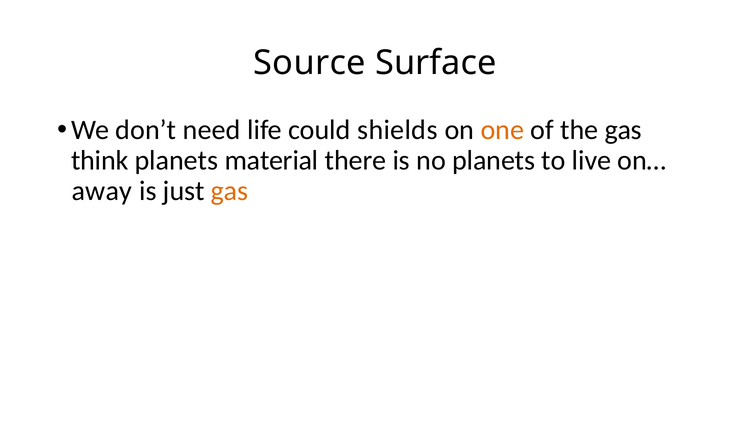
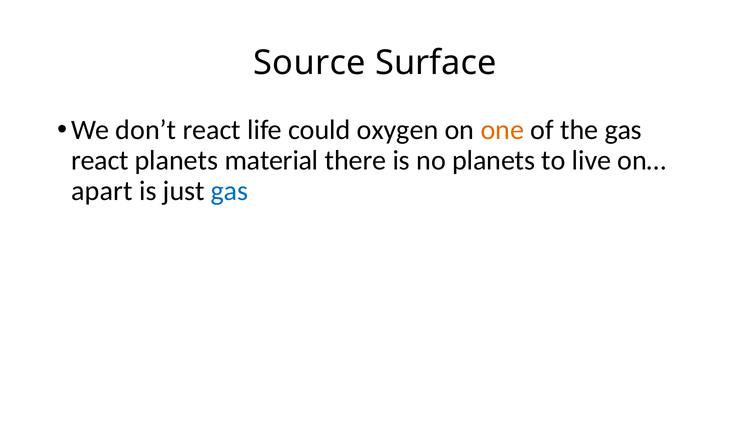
don’t need: need -> react (212, 130)
shields: shields -> oxygen (398, 130)
think: think -> react (100, 161)
away: away -> apart (102, 191)
gas colour: orange -> blue (230, 191)
